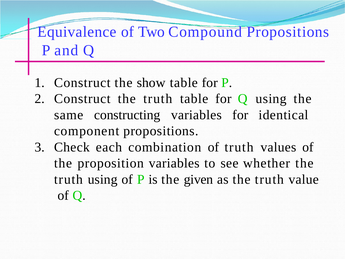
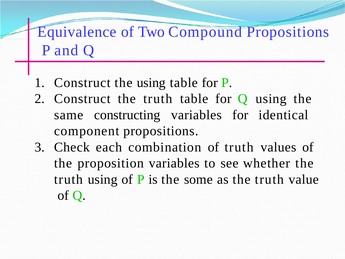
the show: show -> using (151, 83)
given: given -> some (198, 179)
